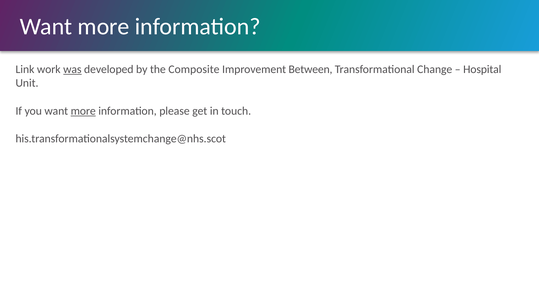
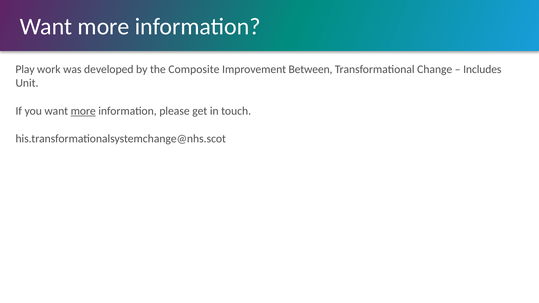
Link: Link -> Play (25, 69)
was underline: present -> none (72, 69)
Hospital: Hospital -> Includes (482, 69)
